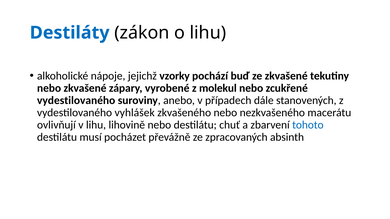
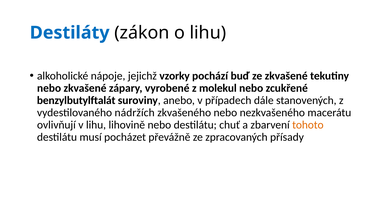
vydestilovaného: vydestilovaného -> benzylbutylftalát (76, 101)
vyhlášek: vyhlášek -> nádržích (135, 113)
tohoto colour: blue -> orange (308, 125)
absinth: absinth -> přísady (287, 137)
